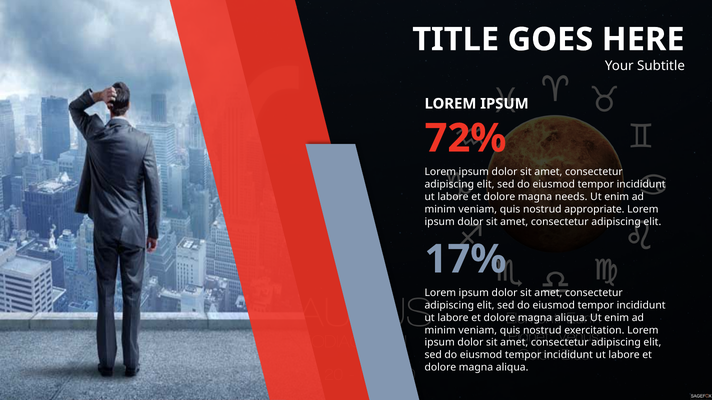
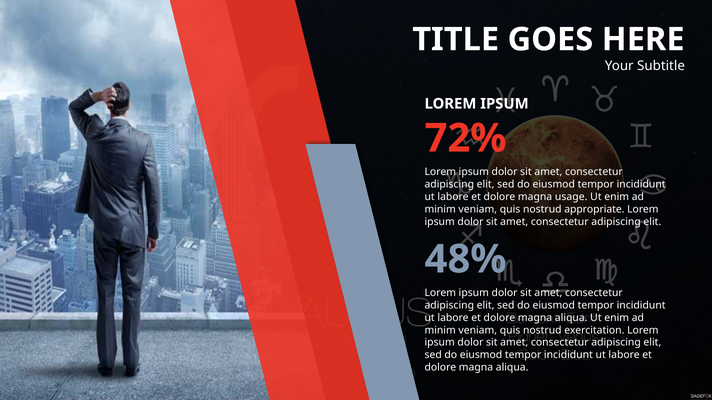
needs: needs -> usage (571, 197)
17%: 17% -> 48% (466, 260)
